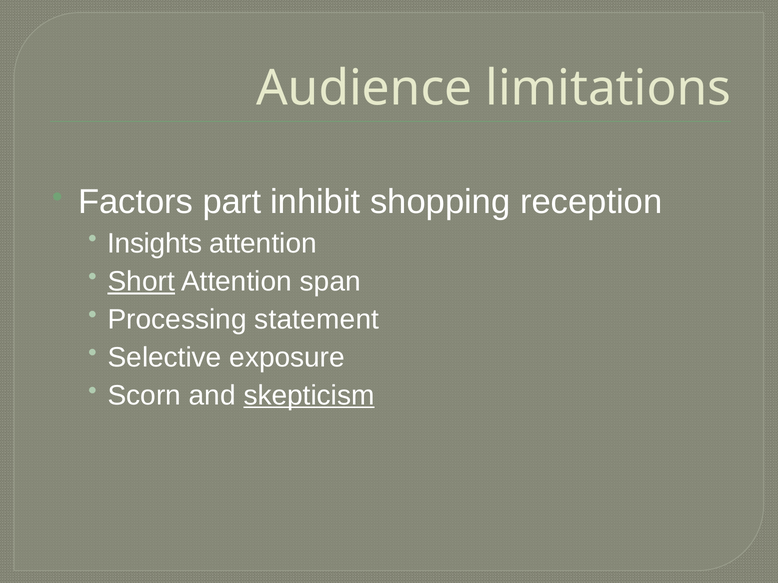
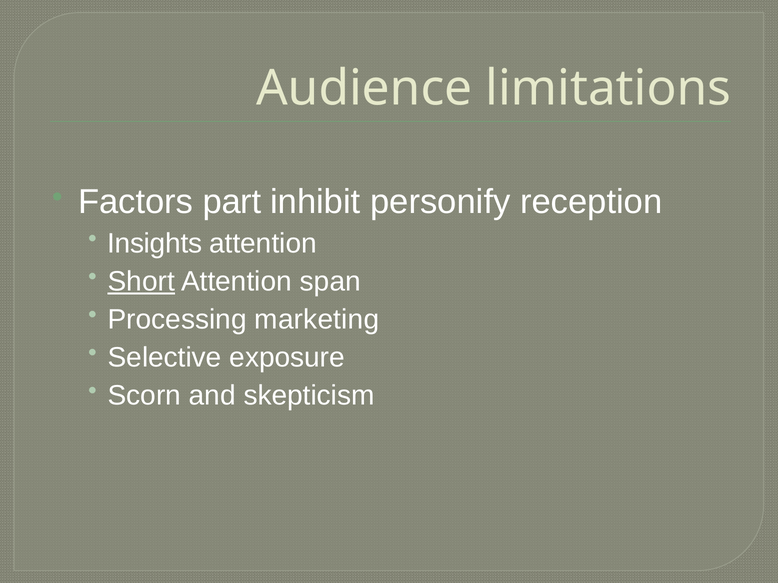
shopping: shopping -> personify (440, 202)
statement: statement -> marketing (317, 320)
skepticism underline: present -> none (309, 396)
